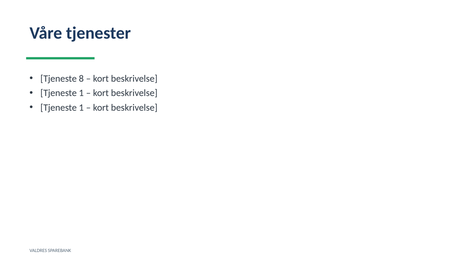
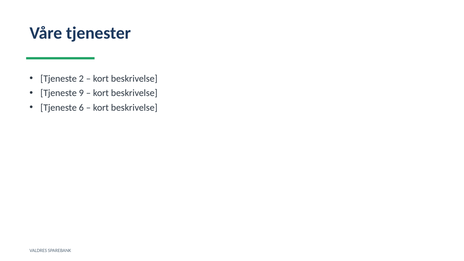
8: 8 -> 2 (81, 79)
1: 1 -> 9 (81, 93)
1: 1 -> 6 (81, 108)
